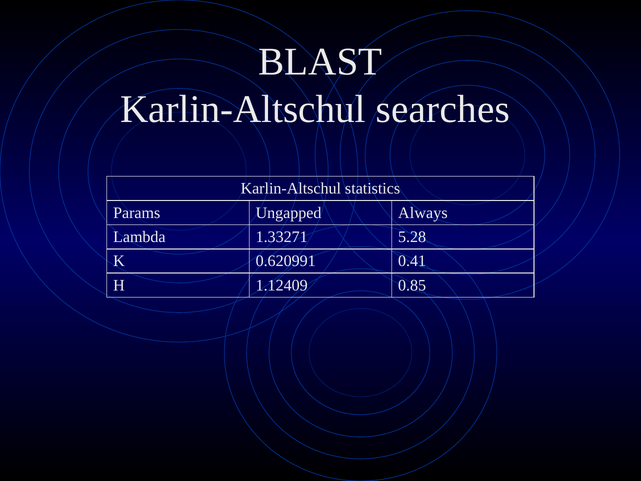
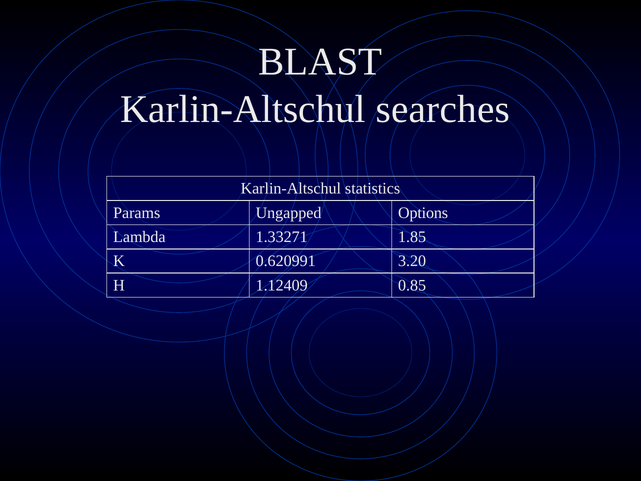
Always: Always -> Options (423, 213)
5.28: 5.28 -> 1.85 (412, 237)
0.41: 0.41 -> 3.20 (412, 261)
